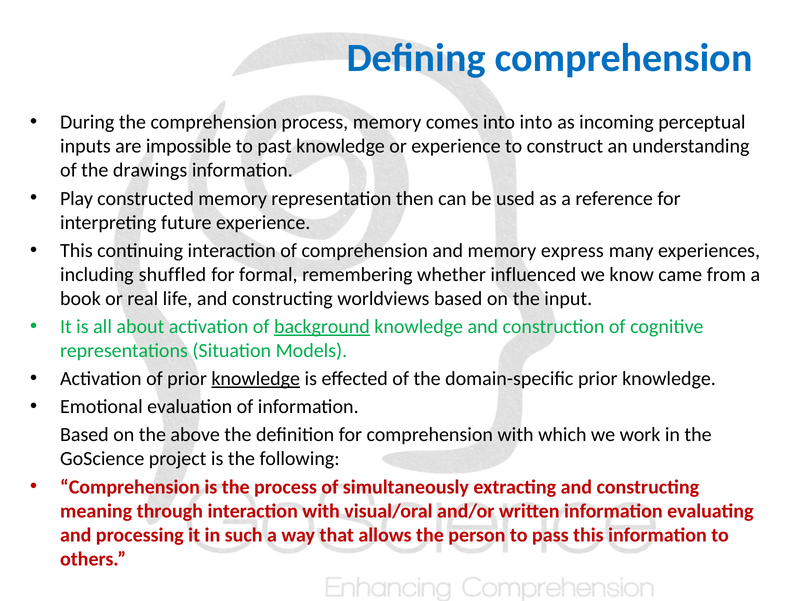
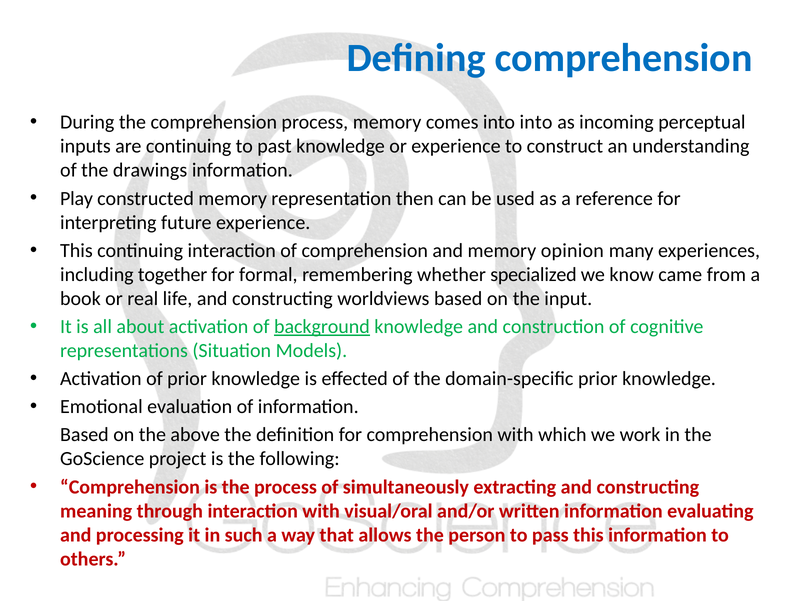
are impossible: impossible -> continuing (189, 146)
express: express -> opinion (572, 250)
shuffled: shuffled -> together (173, 274)
influenced: influenced -> specialized (534, 274)
knowledge underline: present -> none (256, 379)
